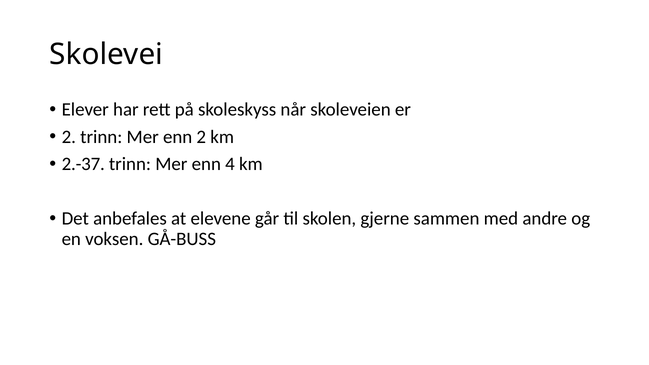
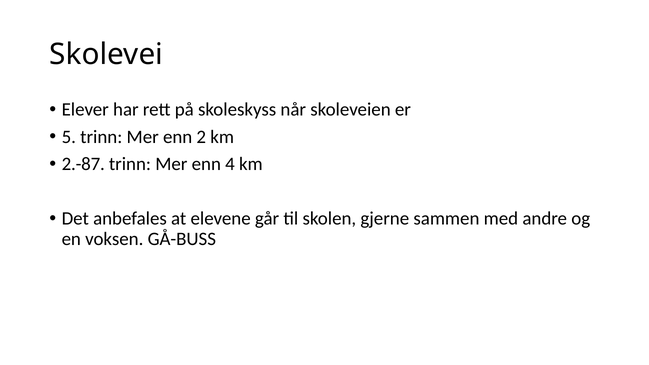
2: 2 -> 5 (69, 137)
2.-37: 2.-37 -> 2.-87 (83, 164)
